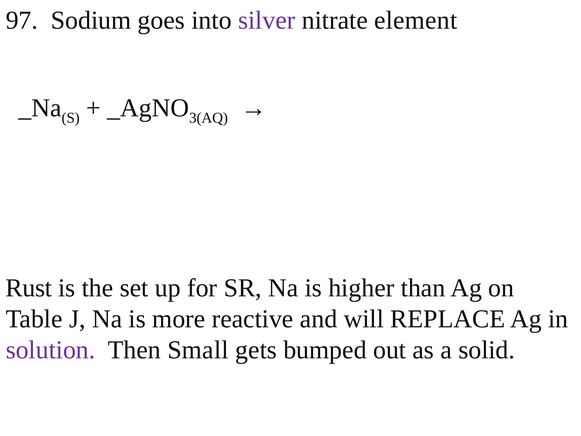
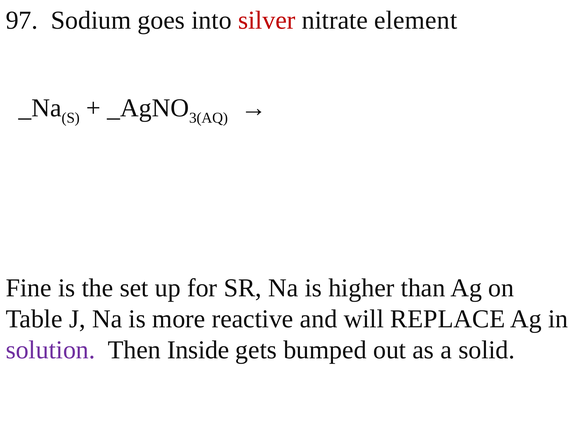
silver colour: purple -> red (267, 20)
Rust: Rust -> Fine (29, 288)
Small: Small -> Inside (198, 350)
